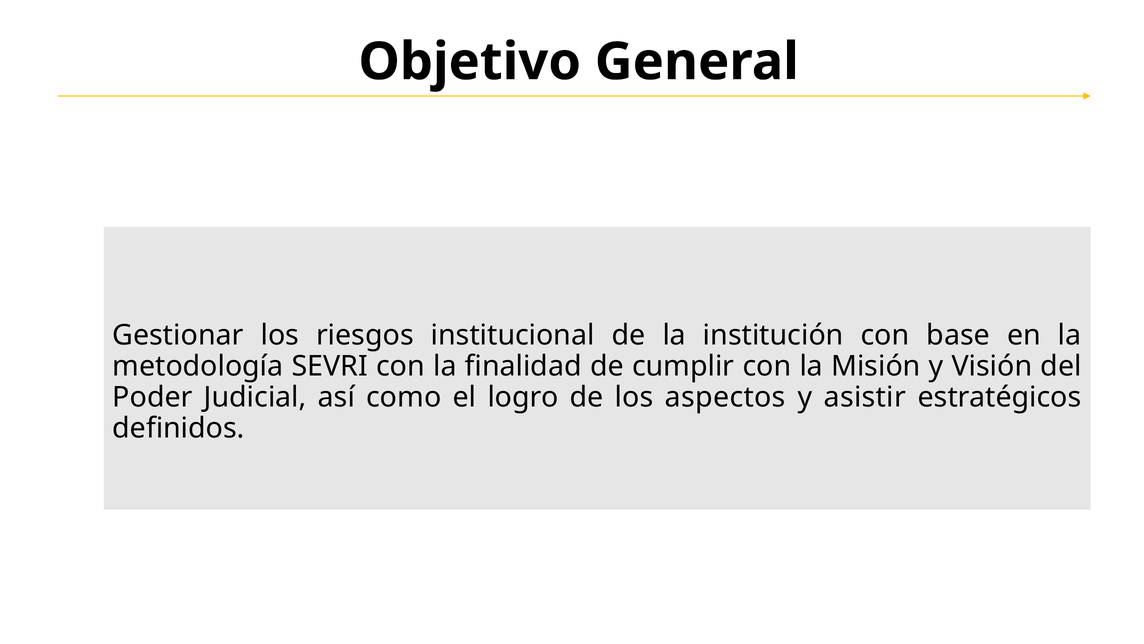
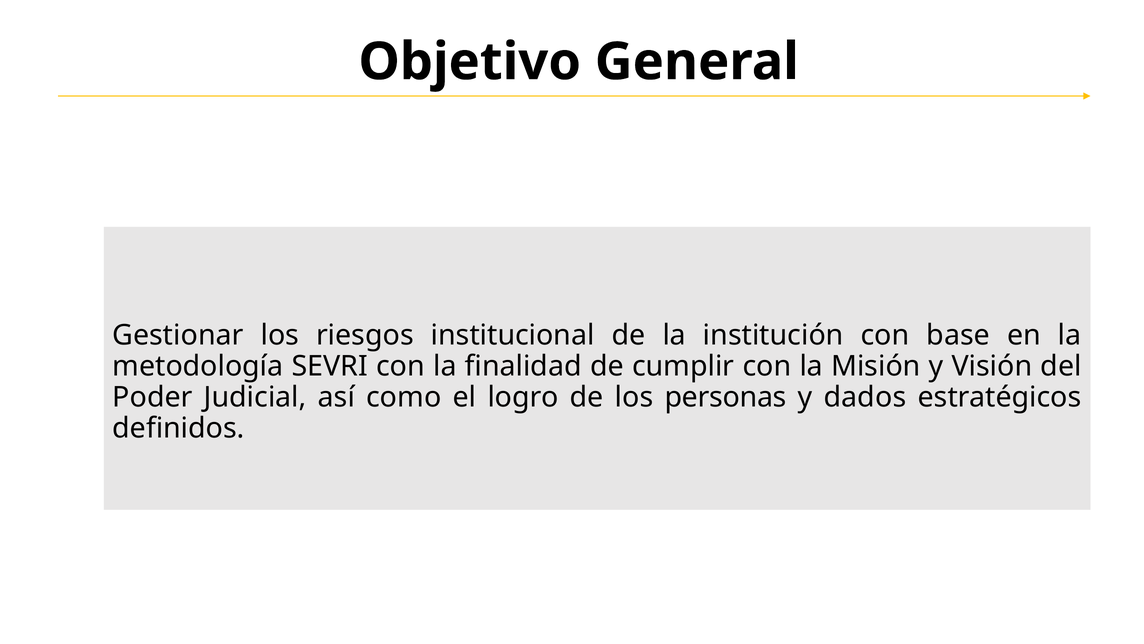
aspectos: aspectos -> personas (726, 397)
asistir: asistir -> dados (865, 397)
